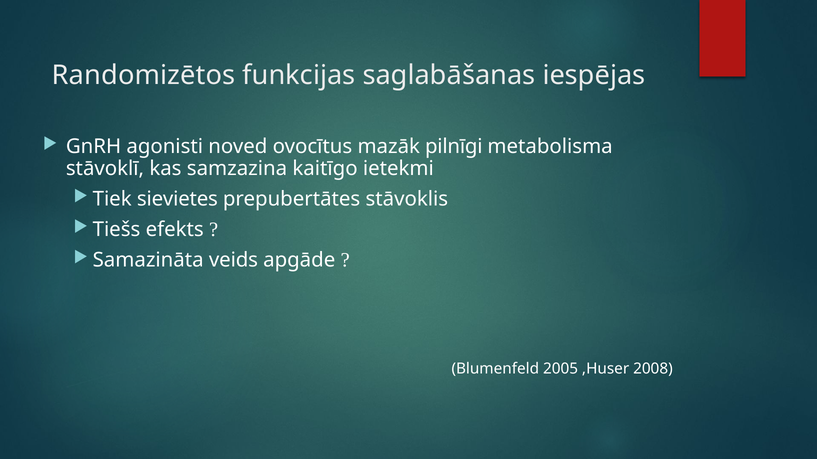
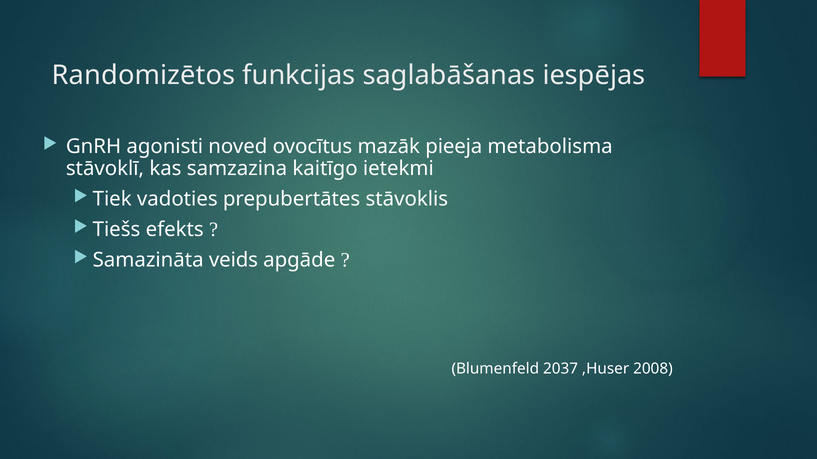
pilnīgi: pilnīgi -> pieeja (454, 147)
sievietes: sievietes -> vadoties (177, 199)
2005: 2005 -> 2037 (561, 369)
